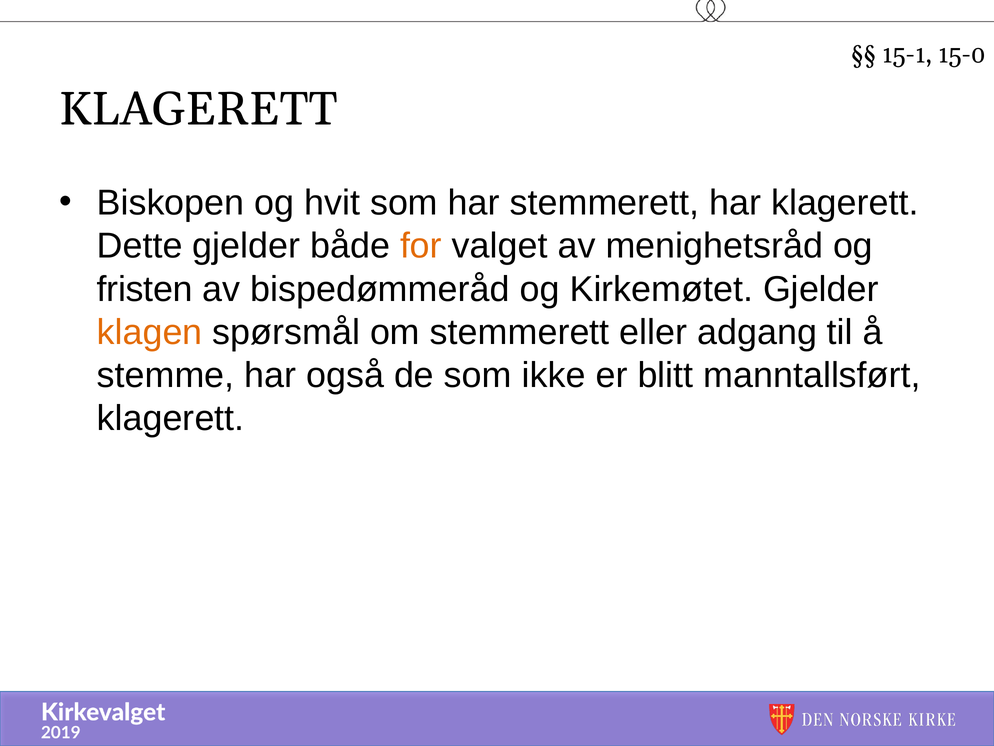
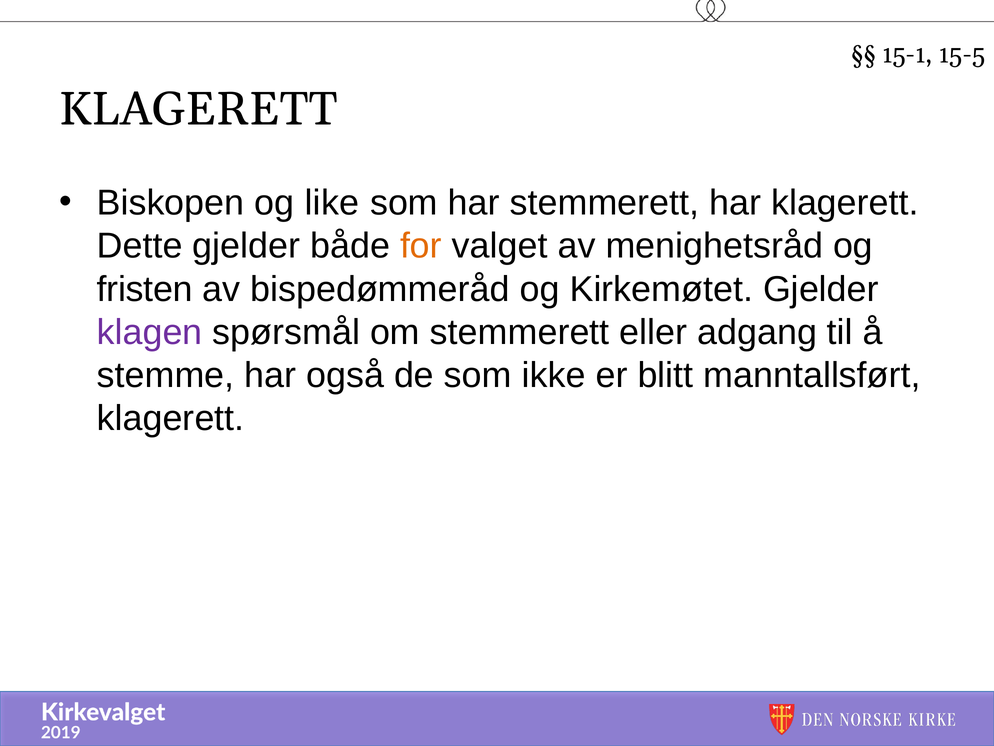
15-0: 15-0 -> 15-5 (962, 54)
hvit: hvit -> like (332, 203)
klagen colour: orange -> purple (150, 332)
